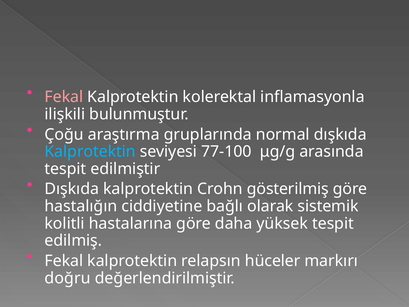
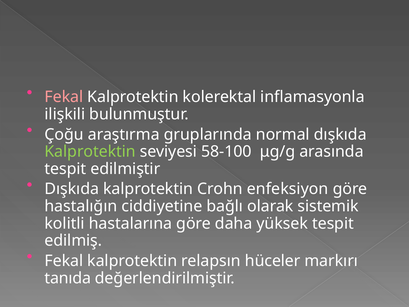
Kalprotektin colour: light blue -> light green (90, 151)
77-100: 77-100 -> 58-100 (226, 151)
gösterilmiş: gösterilmiş -> enfeksiyon (288, 189)
doğru: doğru -> tanıda (68, 278)
